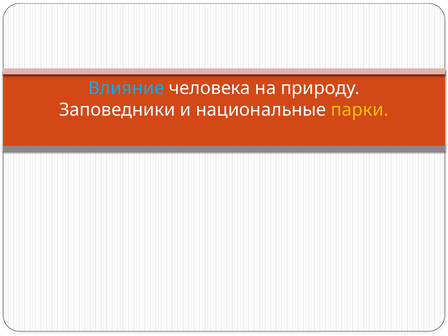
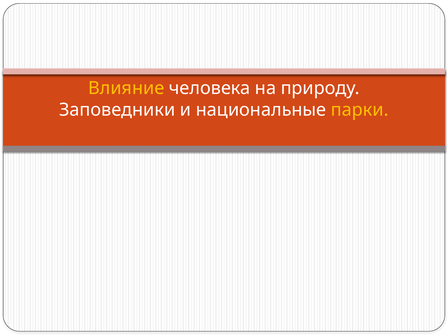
Влияние colour: light blue -> yellow (126, 88)
